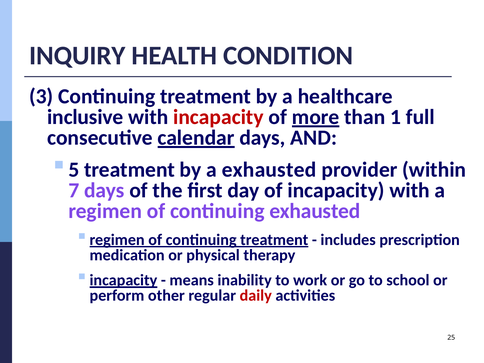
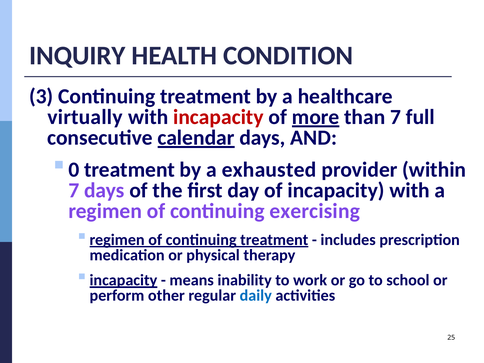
inclusive: inclusive -> virtually (85, 117)
than 1: 1 -> 7 (396, 117)
5: 5 -> 0 (74, 170)
continuing exhausted: exhausted -> exercising (315, 211)
daily colour: red -> blue (256, 296)
